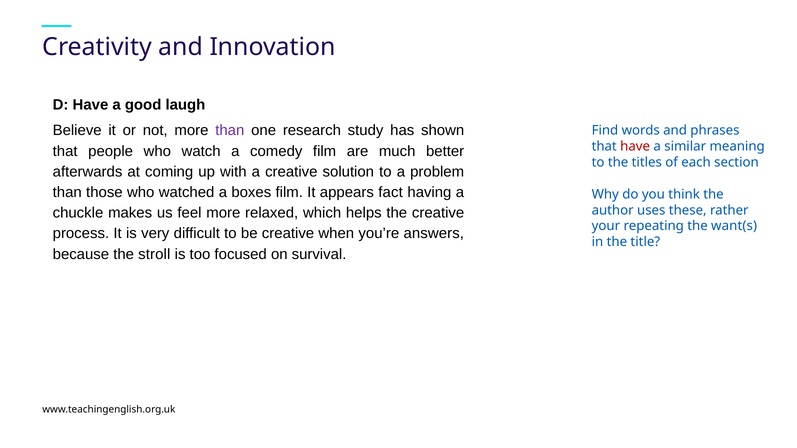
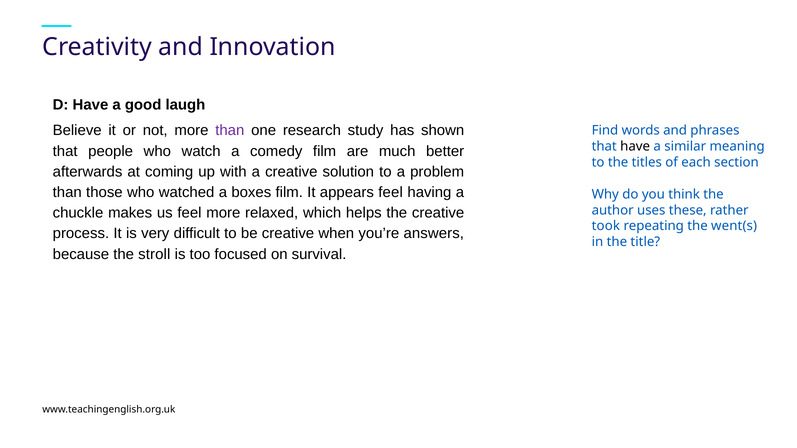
have colour: red -> black (635, 147)
appears fact: fact -> feel (391, 192)
your: your -> took (606, 226)
want(s: want(s -> went(s (734, 226)
